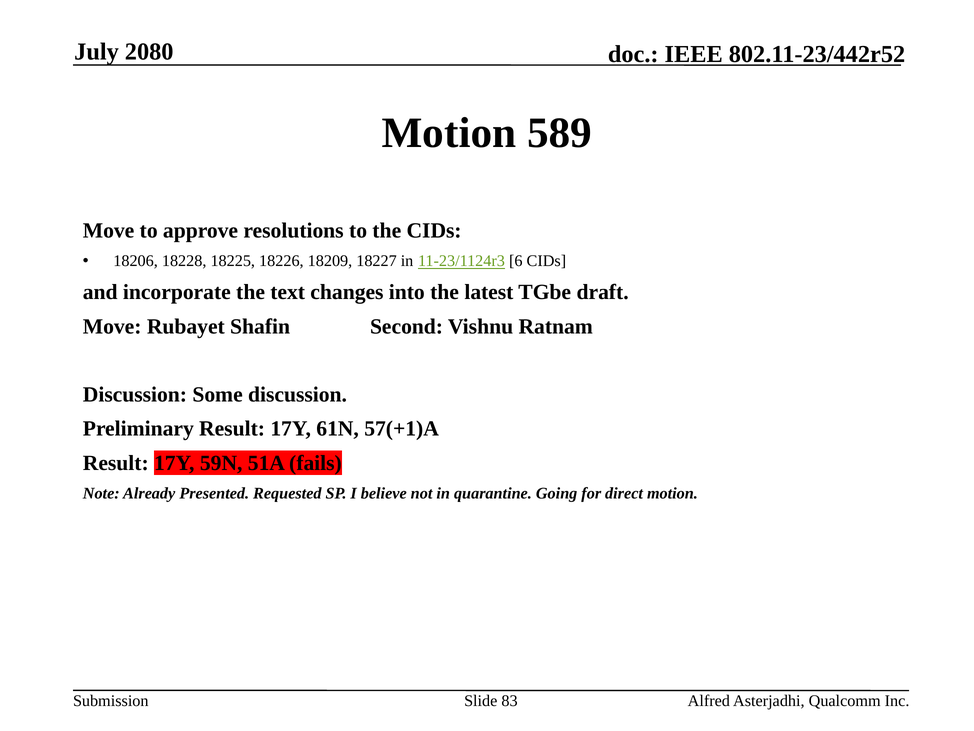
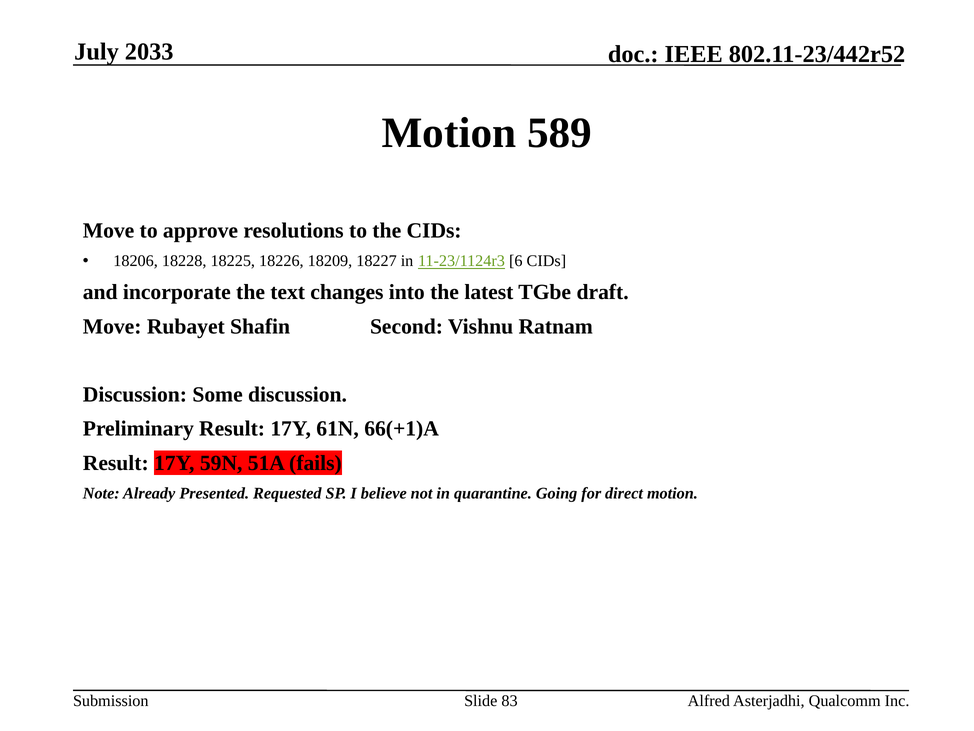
2080: 2080 -> 2033 (149, 52)
57(+1)A: 57(+1)A -> 66(+1)A (402, 428)
